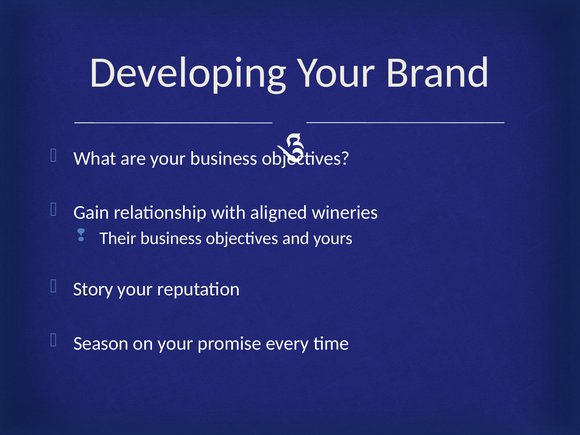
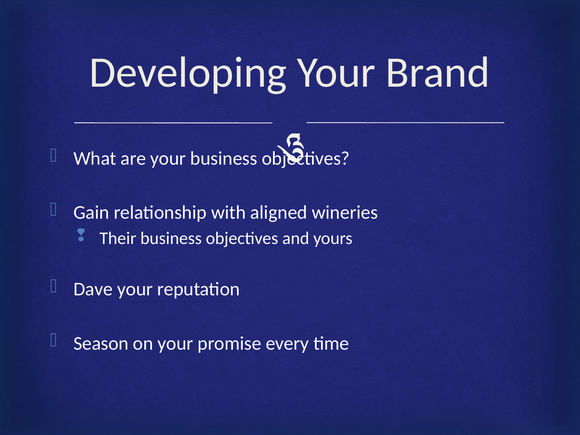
Story: Story -> Dave (93, 289)
